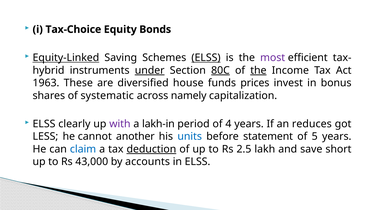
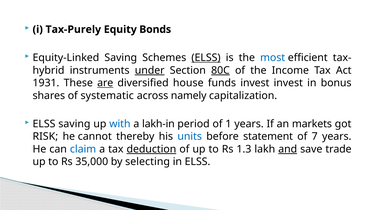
Tax-Choice: Tax-Choice -> Tax-Purely (73, 29)
Equity-Linked underline: present -> none (66, 58)
most colour: purple -> blue (273, 58)
the underline: present -> none (258, 70)
1963: 1963 -> 1931 (46, 83)
are underline: none -> present (105, 83)
funds prices: prices -> invest (255, 83)
ELSS clearly: clearly -> saving (74, 124)
with colour: purple -> blue (120, 124)
4: 4 -> 1 (228, 124)
reduces: reduces -> markets (312, 124)
LESS: LESS -> RISK (45, 136)
another: another -> thereby (135, 136)
5: 5 -> 7 (315, 136)
2.5: 2.5 -> 1.3 (244, 149)
and underline: none -> present (288, 149)
short: short -> trade (339, 149)
43,000: 43,000 -> 35,000 (92, 162)
accounts: accounts -> selecting (148, 162)
